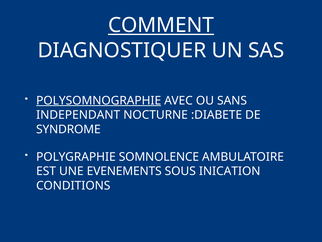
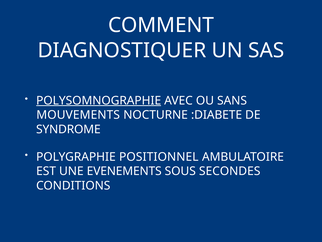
COMMENT underline: present -> none (161, 25)
INDEPENDANT: INDEPENDANT -> MOUVEMENTS (78, 115)
SOMNOLENCE: SOMNOLENCE -> POSITIONNEL (159, 157)
INICATION: INICATION -> SECONDES (230, 171)
